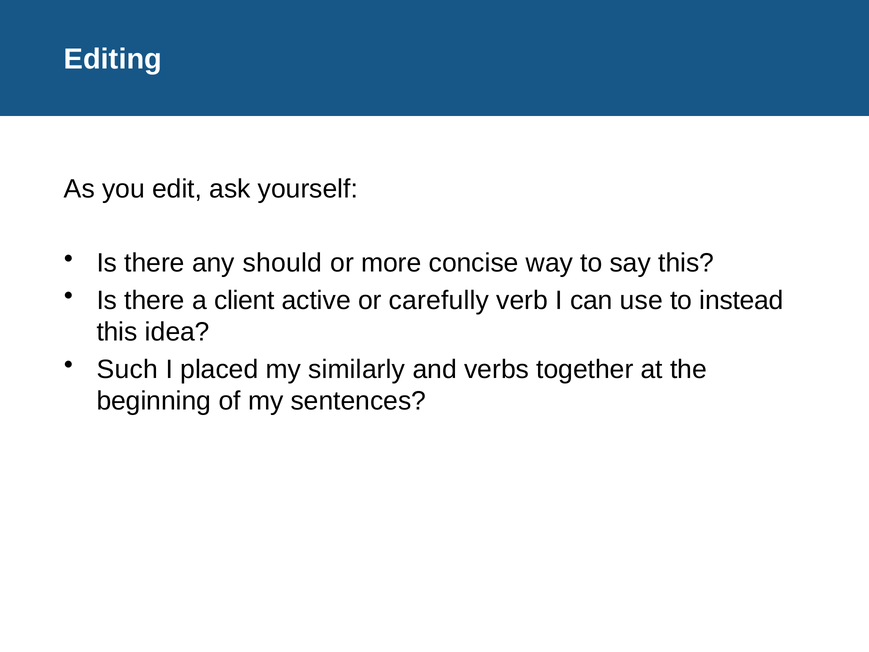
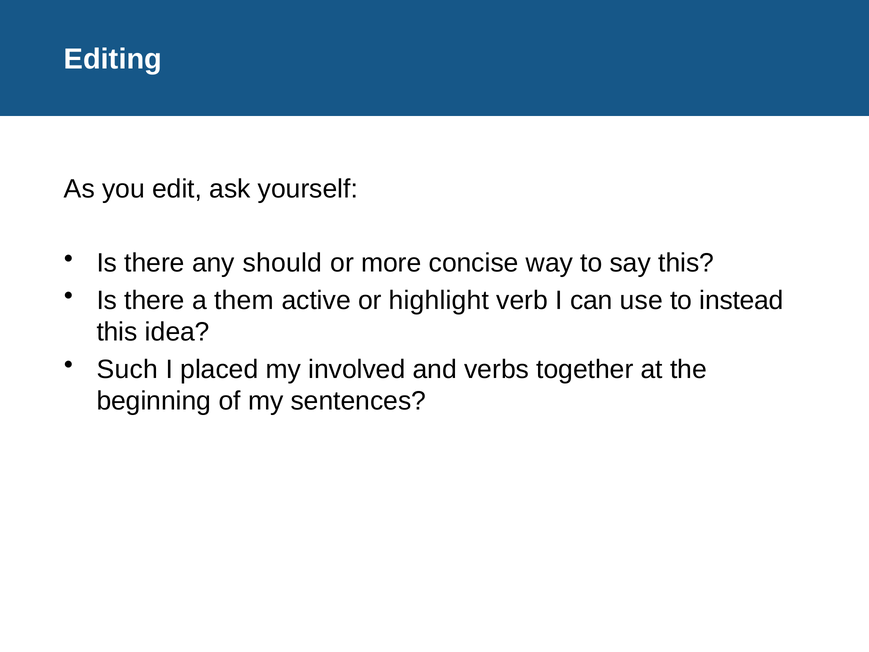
client: client -> them (244, 300)
carefully: carefully -> highlight (439, 300)
similarly: similarly -> involved (357, 369)
